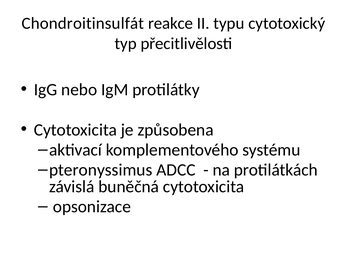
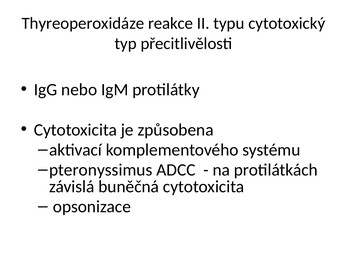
Chondroitinsulfát: Chondroitinsulfát -> Thyreoperoxidáze (83, 23)
